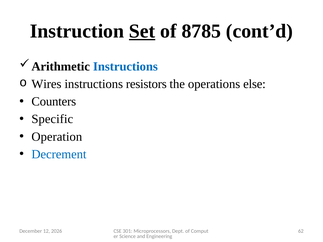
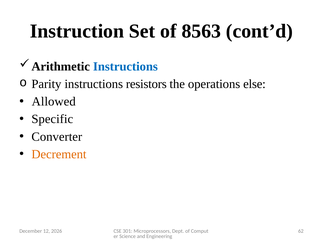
Set underline: present -> none (142, 31)
8785: 8785 -> 8563 (201, 31)
Wires: Wires -> Parity (46, 84)
Counters: Counters -> Allowed (54, 102)
Operation: Operation -> Converter (57, 137)
Decrement colour: blue -> orange (59, 154)
